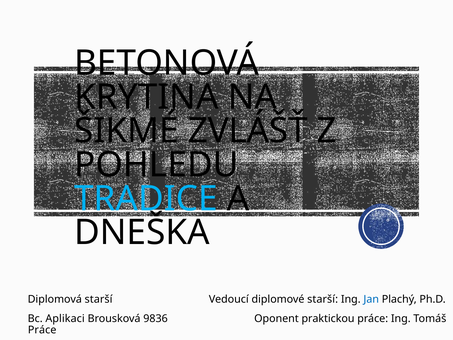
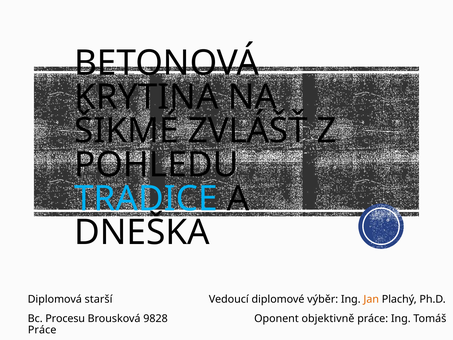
diplomové starší: starší -> výběr (323, 299)
Jan colour: blue -> orange (371, 299)
Aplikaci: Aplikaci -> Procesu (65, 318)
9836: 9836 -> 9828 (156, 318)
praktickou: praktickou -> objektivně (328, 318)
